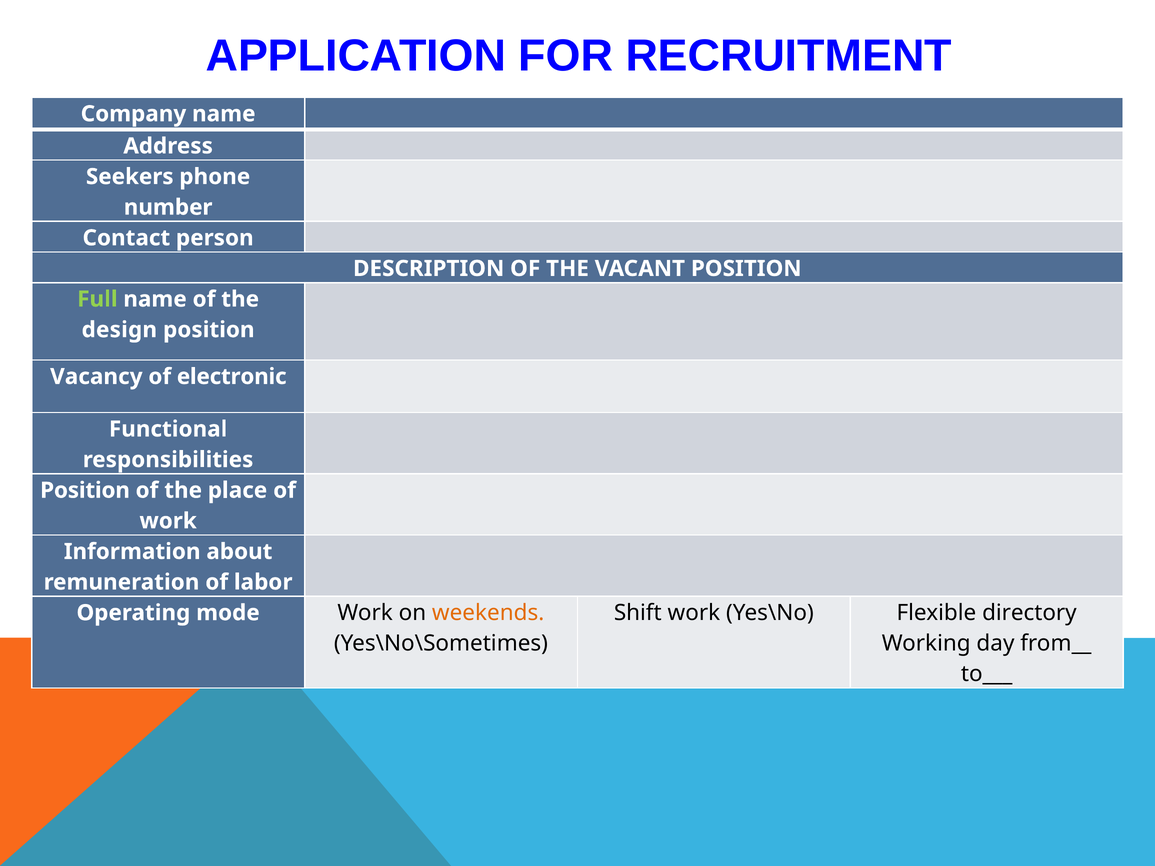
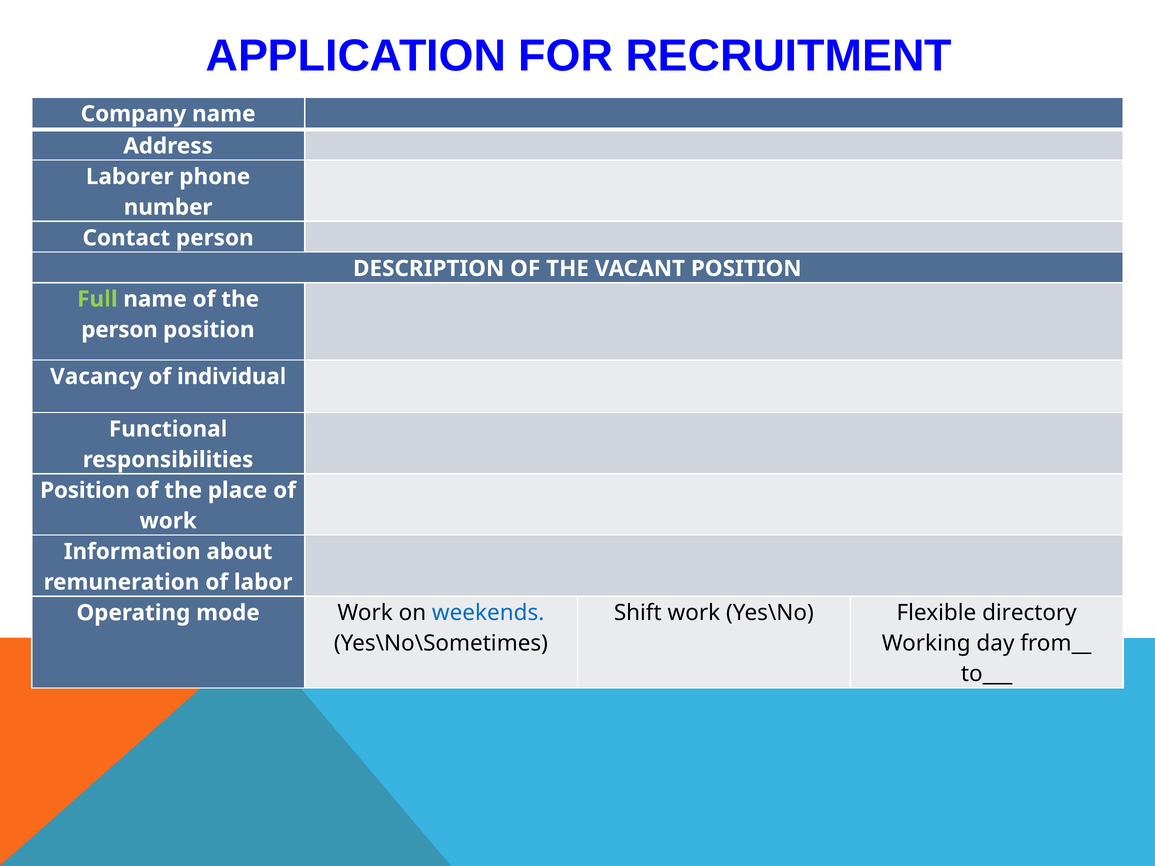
Seekers: Seekers -> Laborer (130, 177)
design: design -> person (120, 330)
electronic: electronic -> individual (232, 377)
weekends colour: orange -> blue (488, 613)
